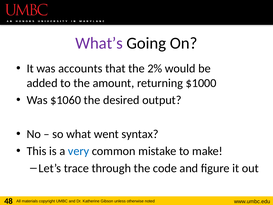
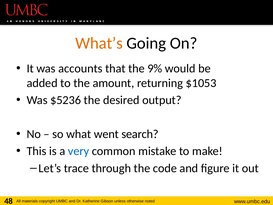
What’s colour: purple -> orange (99, 43)
2%: 2% -> 9% (155, 68)
$1000: $1000 -> $1053 (201, 83)
$1060: $1060 -> $5236 (66, 100)
syntax: syntax -> search (140, 134)
